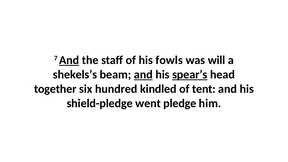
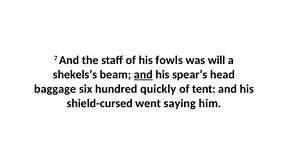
And underline: present -> none (69, 60)
spear’s underline: present -> none (190, 75)
together: together -> baggage (55, 89)
kindled: kindled -> quickly (158, 89)
shield-pledge: shield-pledge -> shield-cursed (100, 103)
pledge: pledge -> saying (180, 103)
